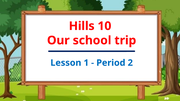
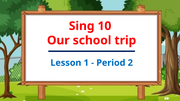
Hills: Hills -> Sing (82, 26)
